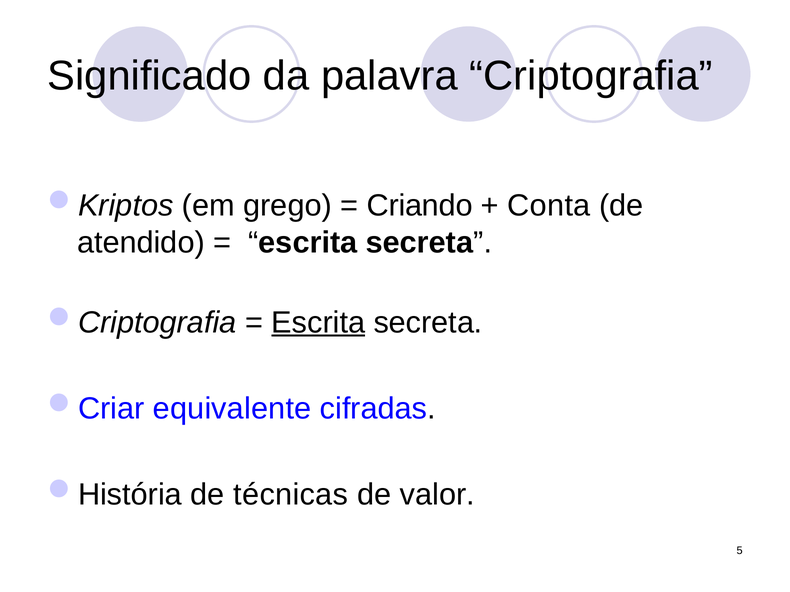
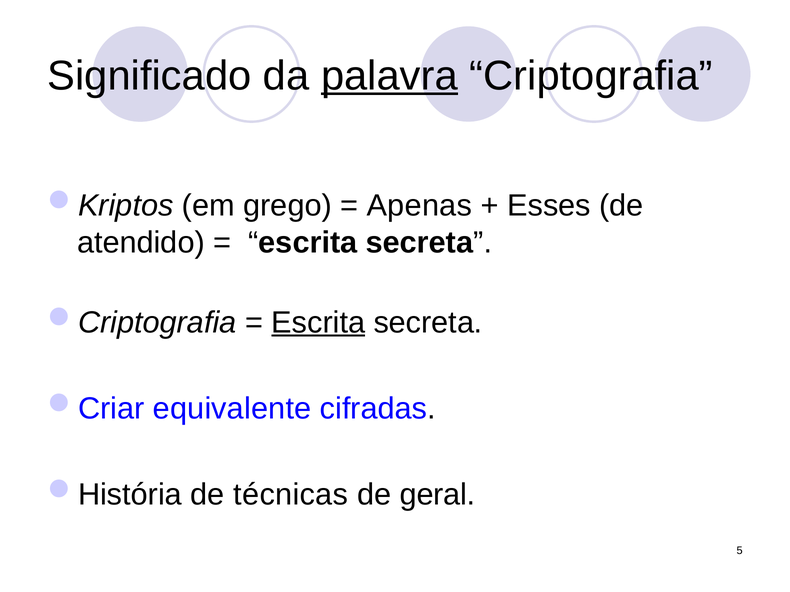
palavra underline: none -> present (389, 76)
Criando: Criando -> Apenas (419, 206)
Conta: Conta -> Esses (549, 206)
valor: valor -> geral (438, 495)
